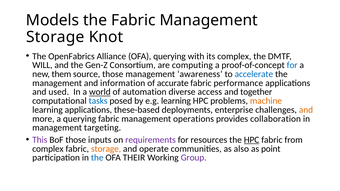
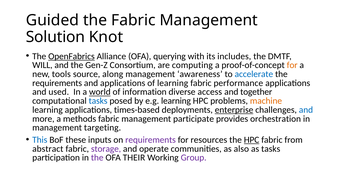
Models: Models -> Guided (52, 20)
Storage: Storage -> Solution (55, 37)
OpenFabrics underline: none -> present (71, 56)
its complex: complex -> includes (234, 56)
for colour: blue -> orange (292, 65)
them: them -> tools (61, 74)
source those: those -> along (113, 74)
management: management -> requirements (57, 83)
and information: information -> applications (123, 83)
of accurate: accurate -> learning (173, 83)
automation: automation -> information (144, 92)
these-based: these-based -> times-based (137, 110)
enterprise underline: none -> present (234, 110)
and colour: orange -> blue (306, 110)
a querying: querying -> methods (80, 119)
operations: operations -> participate (194, 119)
collaboration: collaboration -> orchestration (276, 119)
This colour: purple -> blue (40, 140)
BoF those: those -> these (76, 140)
complex: complex -> abstract (48, 149)
storage colour: orange -> purple (106, 149)
as point: point -> tasks (271, 149)
the colour: blue -> purple (97, 158)
